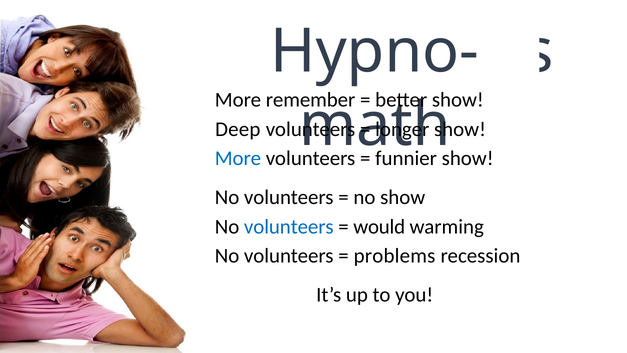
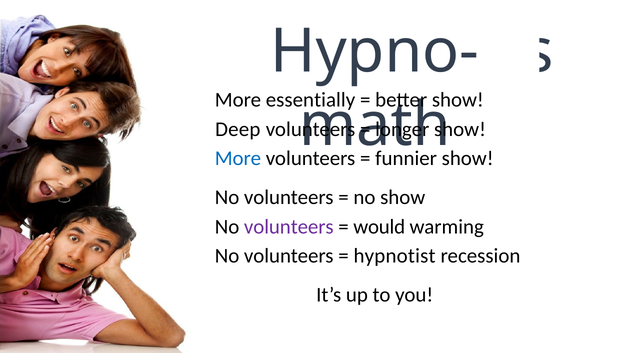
remember: remember -> essentially (310, 100)
volunteers colour: blue -> purple (289, 226)
problems: problems -> hypnotist (395, 256)
